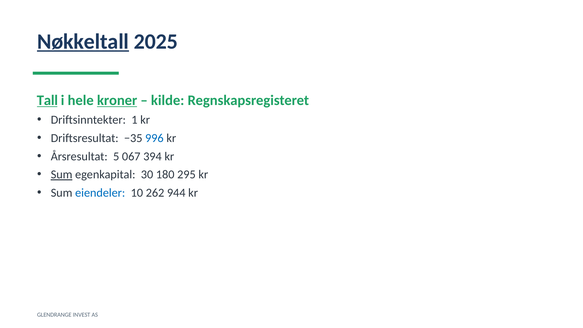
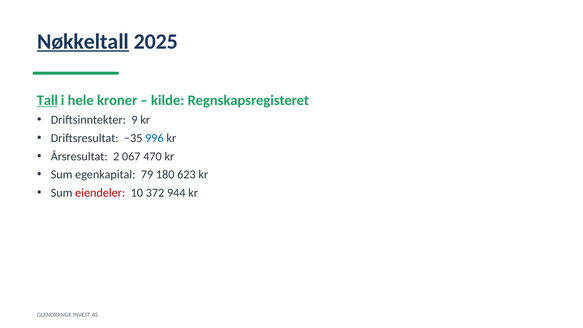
kroner underline: present -> none (117, 100)
1: 1 -> 9 (134, 120)
5: 5 -> 2 (116, 156)
394: 394 -> 470 (152, 156)
Sum underline: present -> none (62, 175)
30: 30 -> 79 (147, 175)
295: 295 -> 623 (186, 175)
eiendeler colour: blue -> red (100, 193)
262: 262 -> 372 (155, 193)
